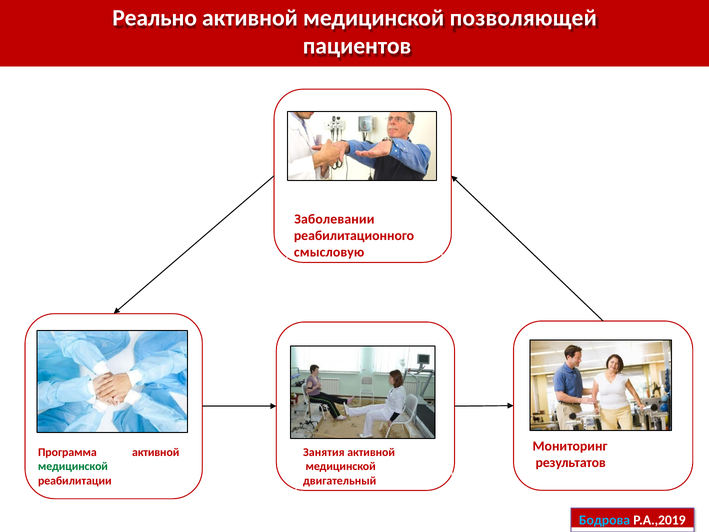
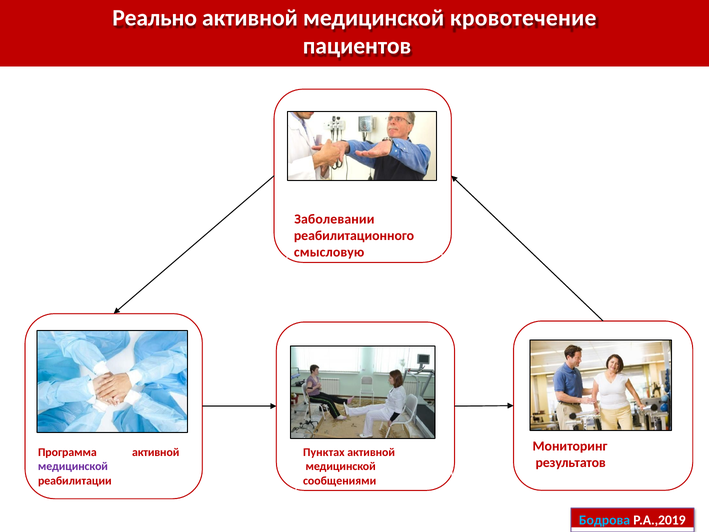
позволяющей: позволяющей -> кровотечение (523, 18)
Занятия: Занятия -> Пунктах (324, 452)
медицинской colour: green -> purple (73, 466)
двигательный: двигательный -> сообщениями (340, 480)
